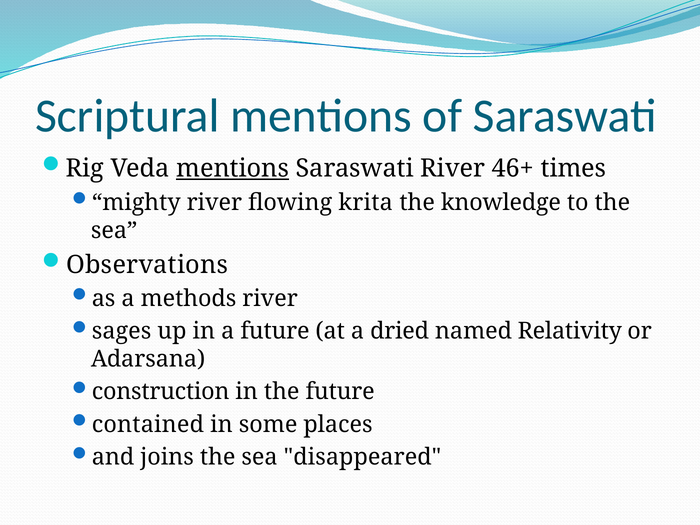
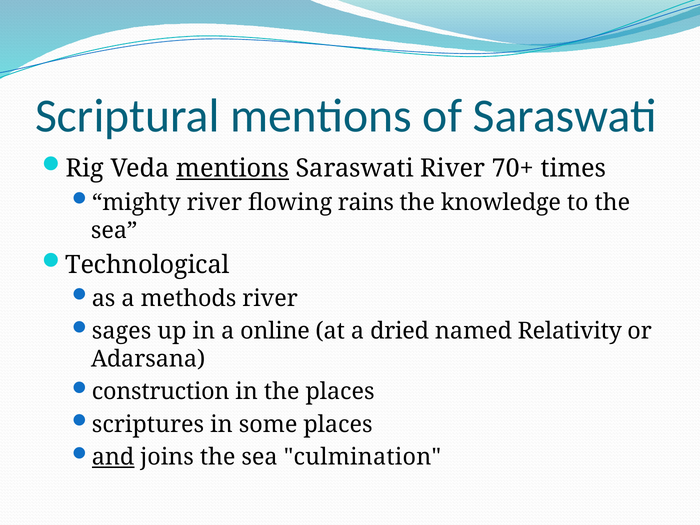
46+: 46+ -> 70+ (513, 169)
krita: krita -> rains (366, 202)
Observations: Observations -> Technological (147, 265)
a future: future -> online (275, 331)
the future: future -> places (340, 392)
contained: contained -> scriptures (148, 424)
and underline: none -> present (113, 457)
disappeared: disappeared -> culmination (362, 457)
